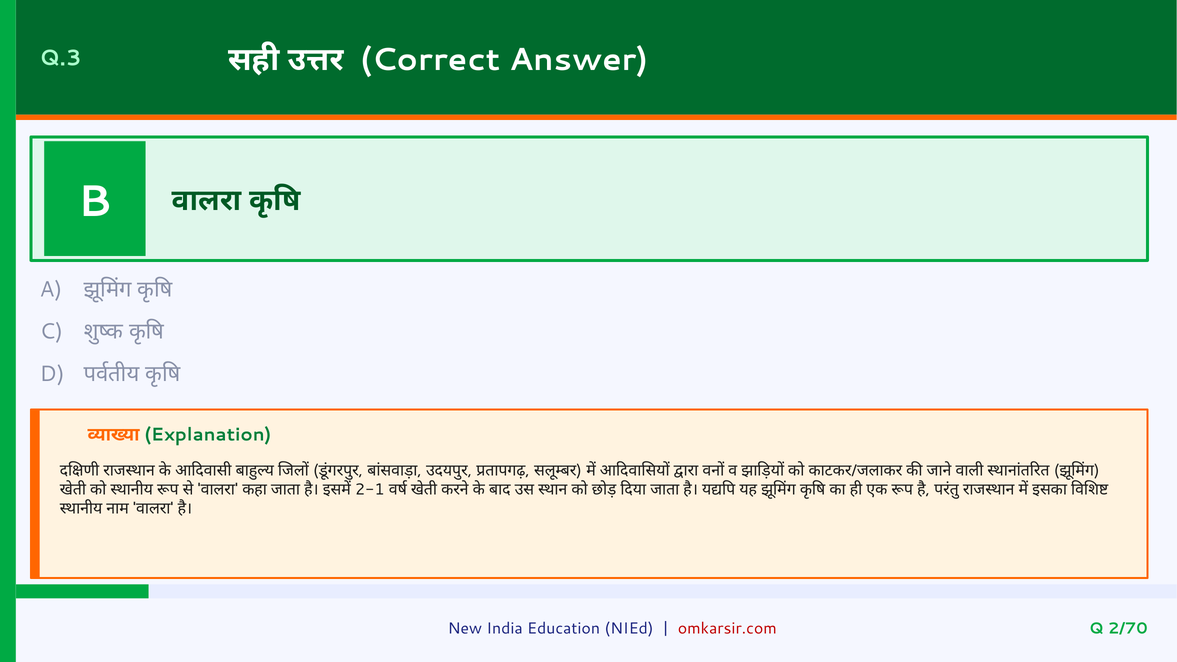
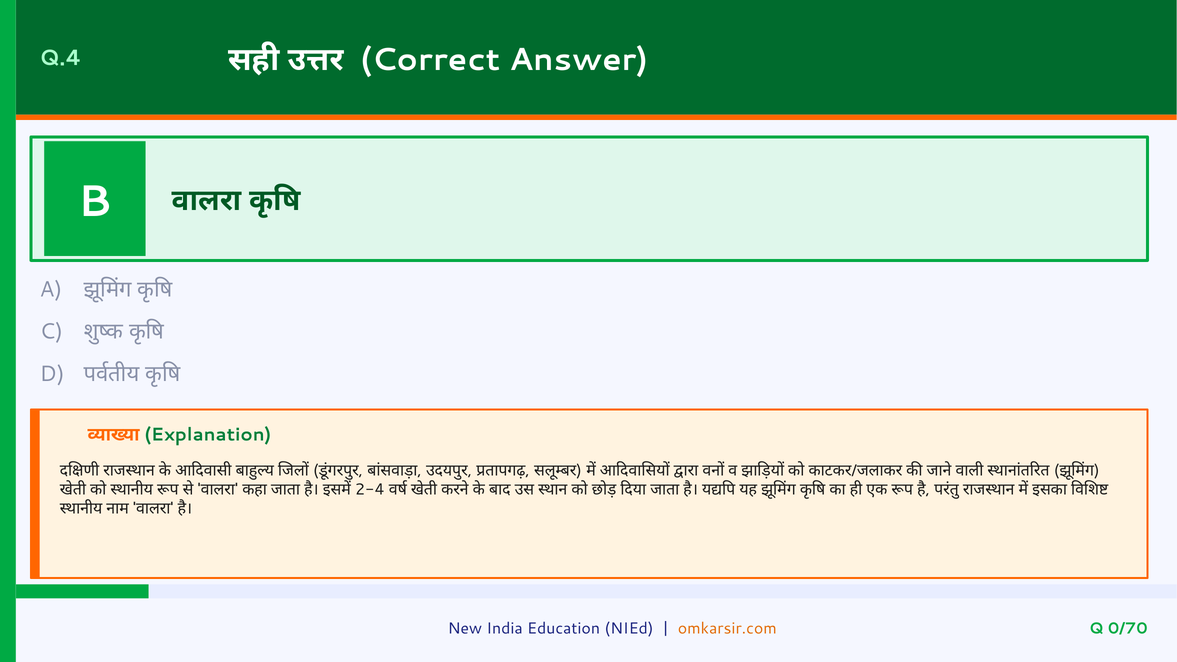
Q.3: Q.3 -> Q.4 (61, 58)
2-1: 2-1 -> 2-4 (370, 489)
omkarsir.com colour: red -> orange (727, 629)
2/70: 2/70 -> 0/70 (1128, 629)
